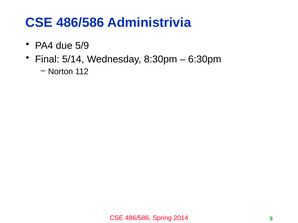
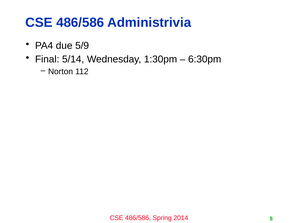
8:30pm: 8:30pm -> 1:30pm (161, 59)
